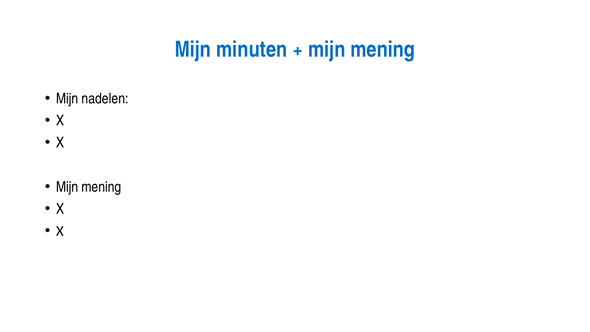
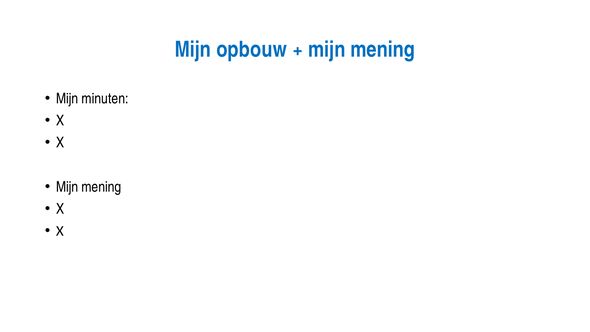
minuten: minuten -> opbouw (252, 50)
nadelen: nadelen -> minuten (105, 98)
